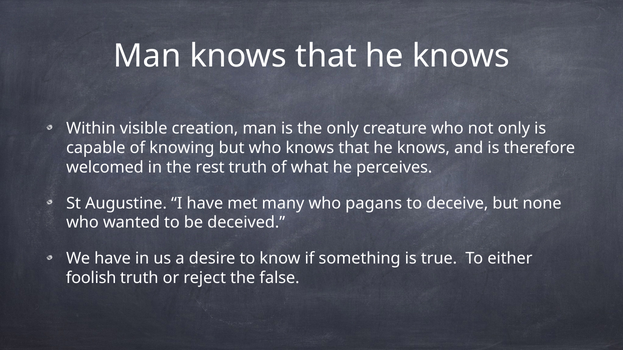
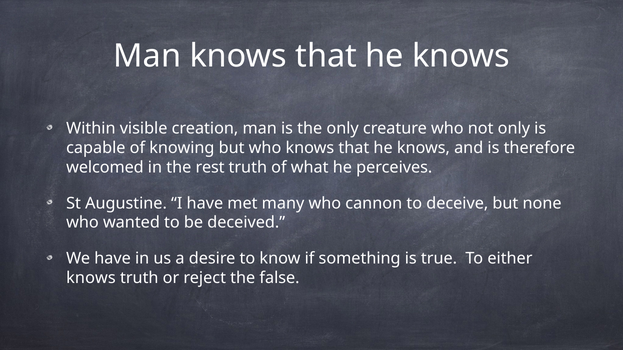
pagans: pagans -> cannon (374, 203)
foolish: foolish -> knows (91, 278)
